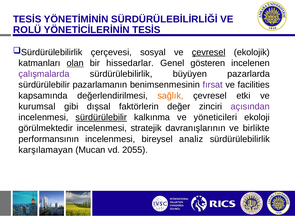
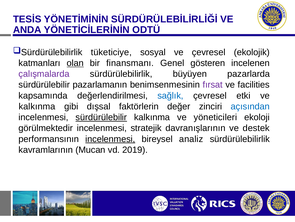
ROLÜ: ROLÜ -> ANDA (27, 30)
YÖNETİCİLERİNİN TESİS: TESİS -> ODTÜ (146, 30)
çerçevesi: çerçevesi -> tüketiciye (111, 52)
çevresel underline: present -> none (209, 52)
hissedarlar: hissedarlar -> finansmanı (130, 63)
sağlık colour: orange -> blue (170, 95)
kurumsal: kurumsal -> kalkınma (37, 106)
açısından colour: purple -> blue (250, 106)
birlikte: birlikte -> destek (256, 128)
incelenmesi underline: none -> present (110, 139)
karşılamayan: karşılamayan -> kavramlarının (46, 149)
2055: 2055 -> 2019 (135, 149)
